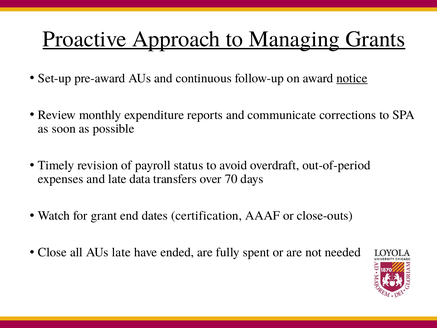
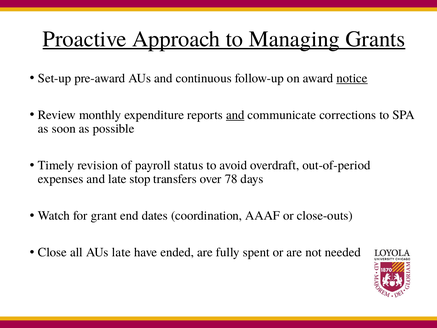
and underline: none -> present (235, 115)
data: data -> stop (140, 179)
70: 70 -> 78 (231, 179)
certification: certification -> coordination (207, 216)
